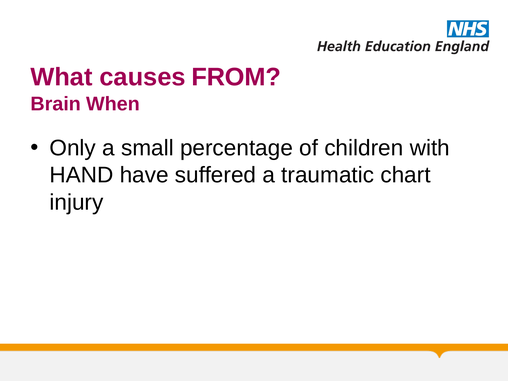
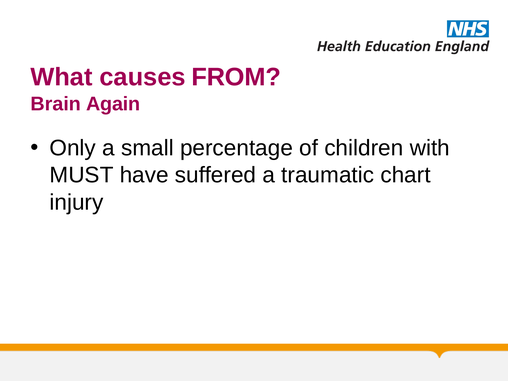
When: When -> Again (113, 104)
HAND: HAND -> MUST (82, 175)
